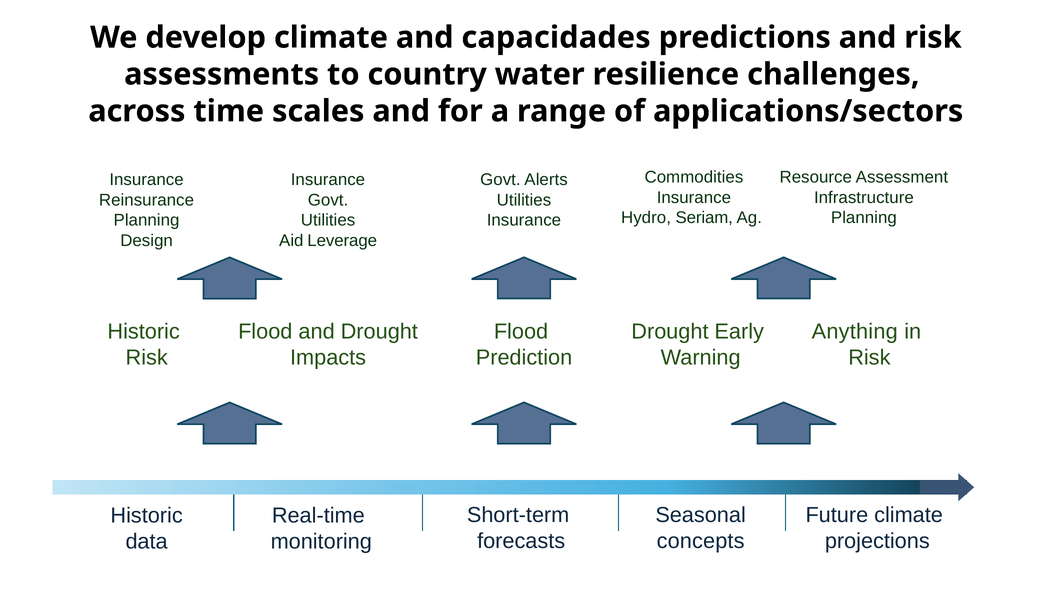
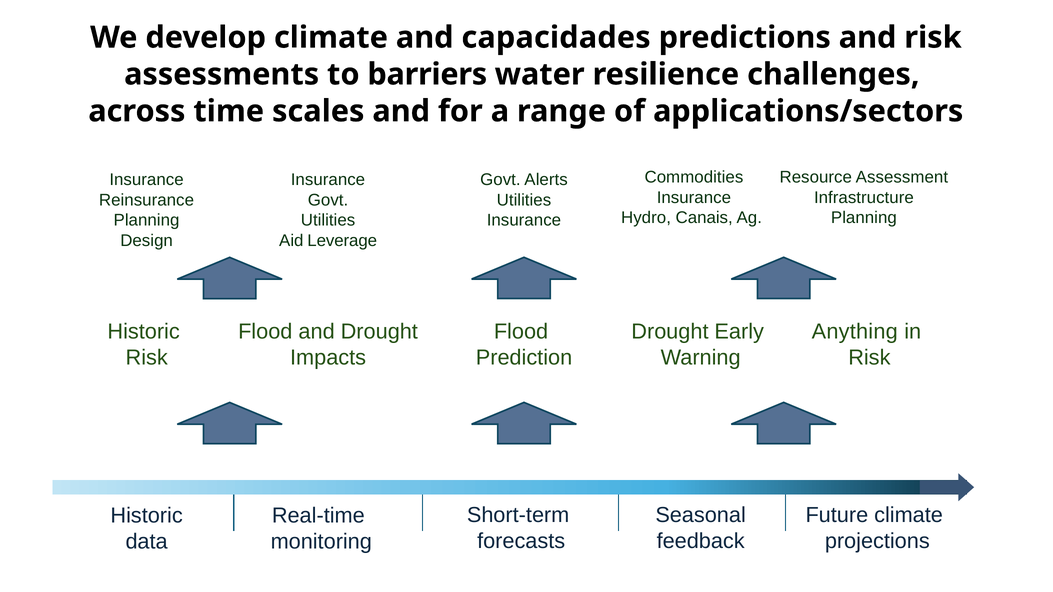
country: country -> barriers (427, 74)
Seriam: Seriam -> Canais (704, 218)
concepts: concepts -> feedback (701, 541)
